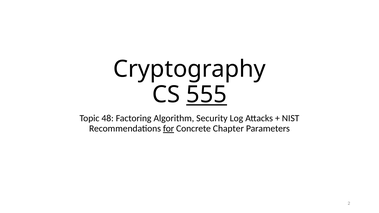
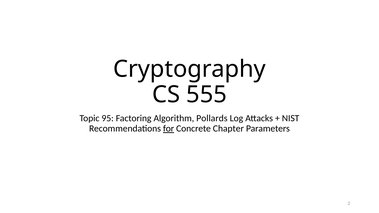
555 underline: present -> none (207, 95)
48: 48 -> 95 (108, 118)
Security: Security -> Pollards (212, 118)
